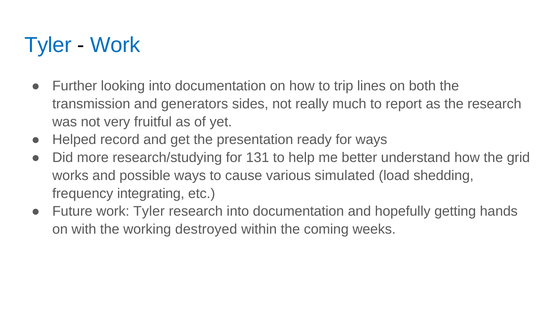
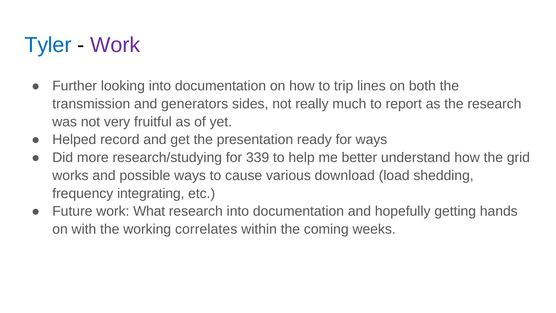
Work colour: blue -> purple (115, 45)
131: 131 -> 339 (258, 158)
simulated: simulated -> download (345, 175)
work Tyler: Tyler -> What (149, 211)
destroyed: destroyed -> correlates (206, 229)
